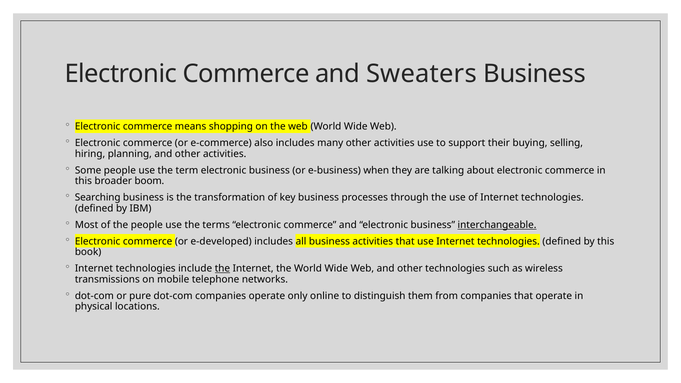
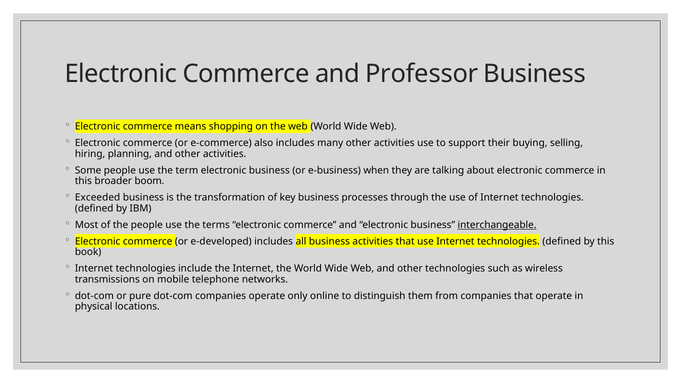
Sweaters: Sweaters -> Professor (422, 74)
Searching: Searching -> Exceeded (98, 198)
the underline: present -> none (222, 269)
